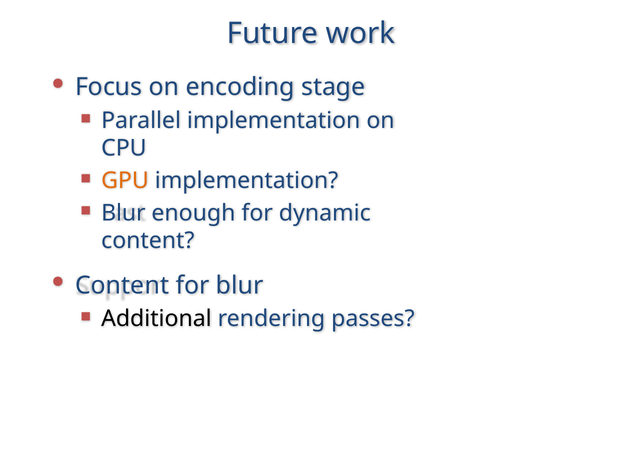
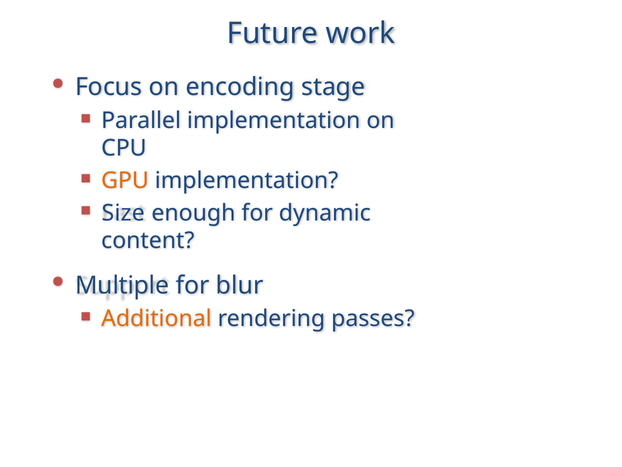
Blur: Blur -> Size (123, 213)
Content: Content -> Multiple (122, 285)
Additional colour: black -> orange (156, 318)
